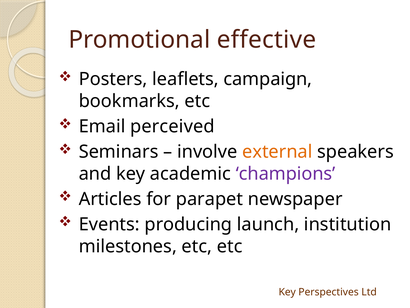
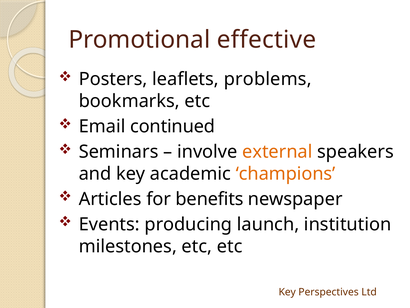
campaign: campaign -> problems (268, 79)
perceived: perceived -> continued (173, 126)
champions colour: purple -> orange (286, 173)
parapet: parapet -> benefits (210, 199)
